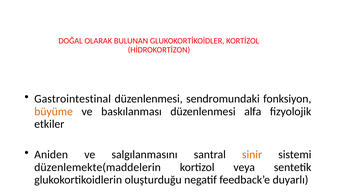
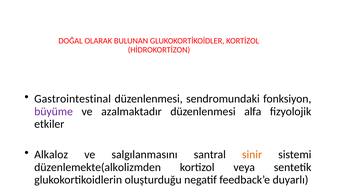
büyüme colour: orange -> purple (54, 111)
baskılanması: baskılanması -> azalmaktadır (131, 111)
Aniden: Aniden -> Alkaloz (51, 154)
düzenlemekte(maddelerin: düzenlemekte(maddelerin -> düzenlemekte(alkolizmden (98, 167)
